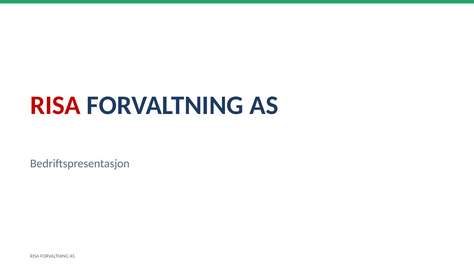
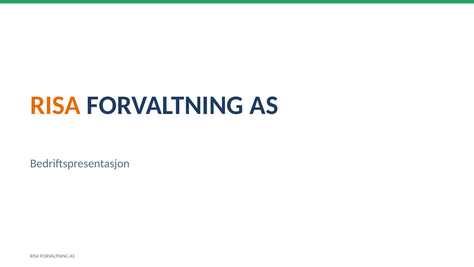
RISA colour: red -> orange (55, 105)
